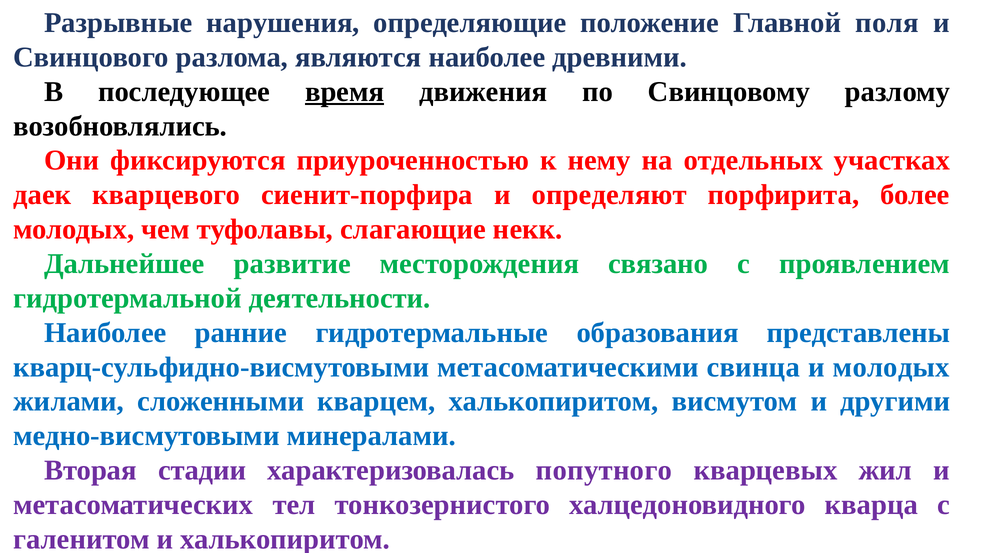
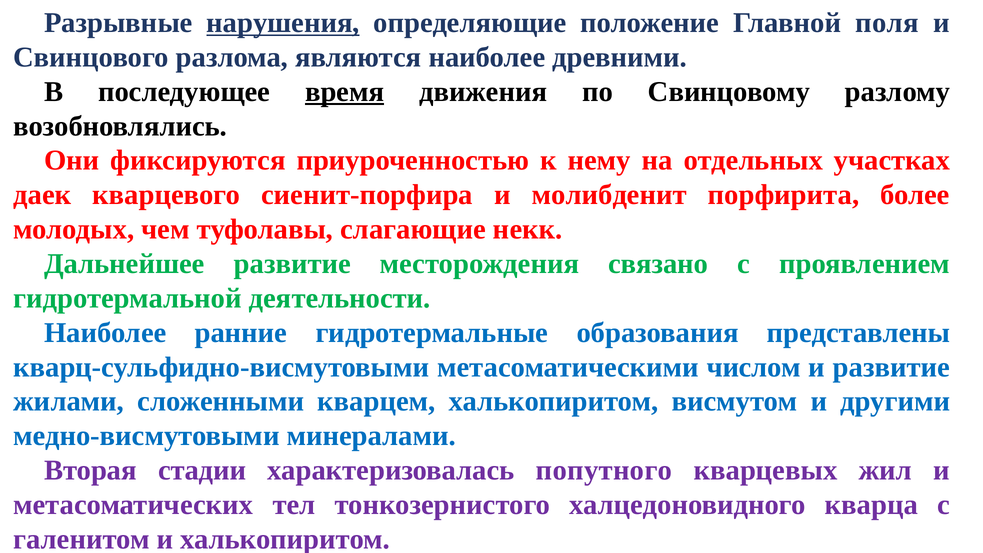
нарушения underline: none -> present (283, 23)
определяют: определяют -> молибденит (609, 195)
свинца: свинца -> числом (754, 367)
и молодых: молодых -> развитие (891, 367)
